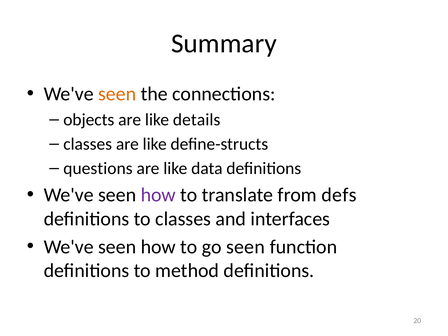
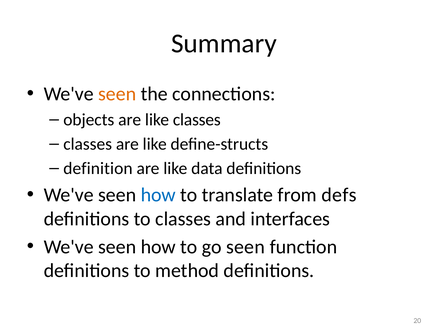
like details: details -> classes (197, 120)
questions: questions -> definition (98, 168)
how colour: purple -> blue (158, 195)
